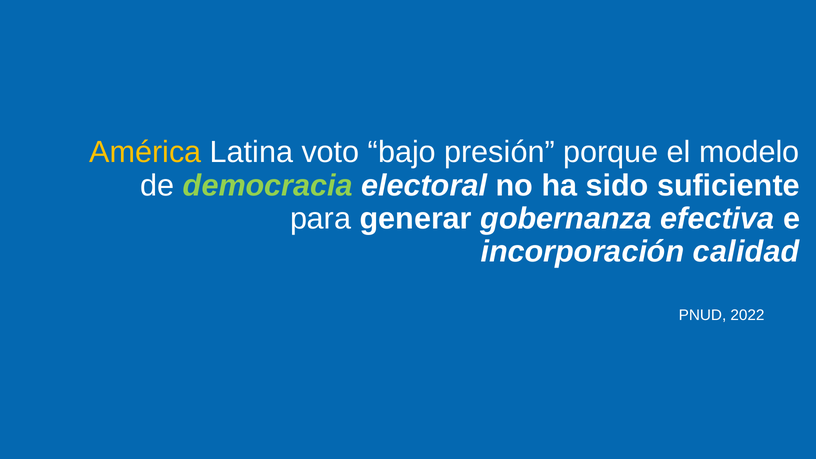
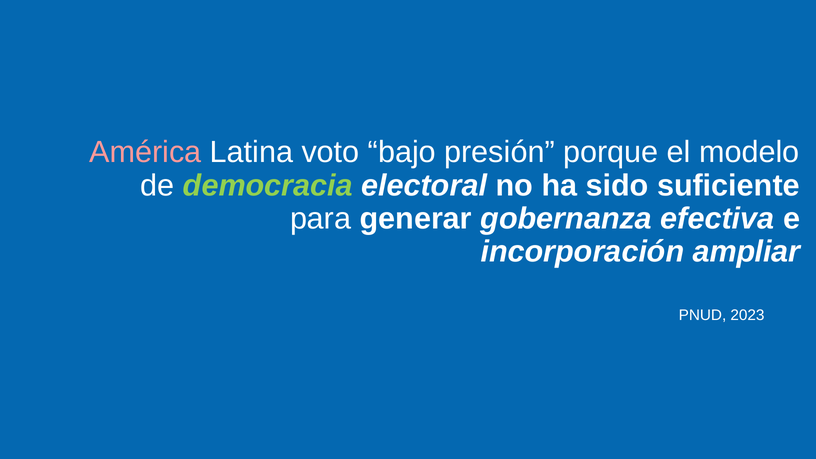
América colour: yellow -> pink (145, 152)
calidad: calidad -> ampliar (746, 252)
2022: 2022 -> 2023 (747, 315)
